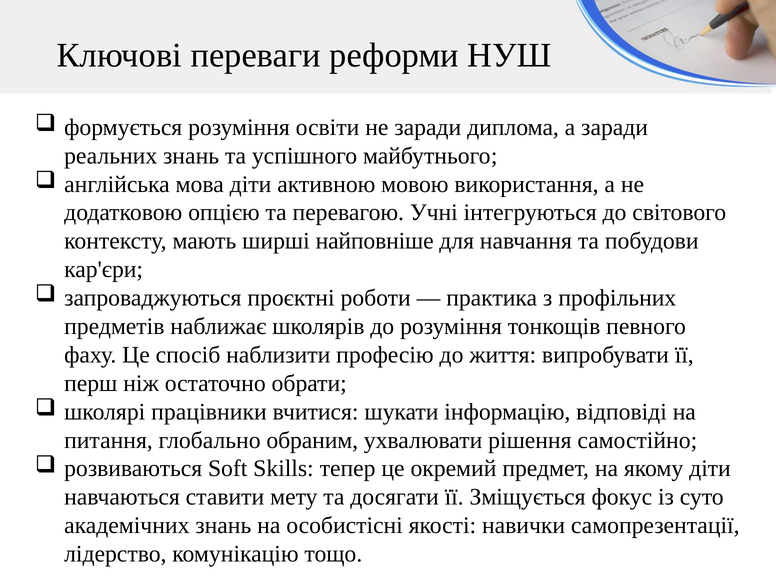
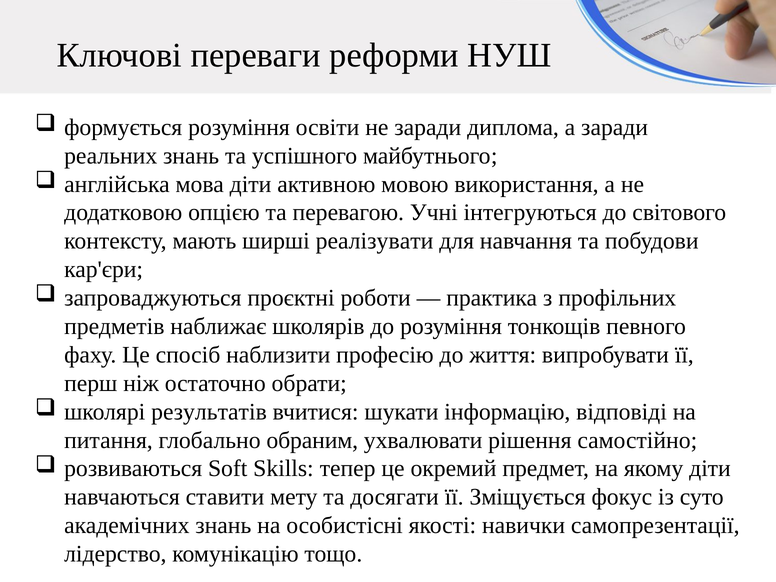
найповніше: найповніше -> реалізувати (375, 241)
працівники: працівники -> результатів (209, 412)
